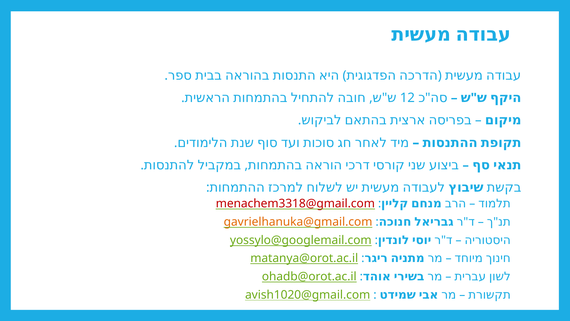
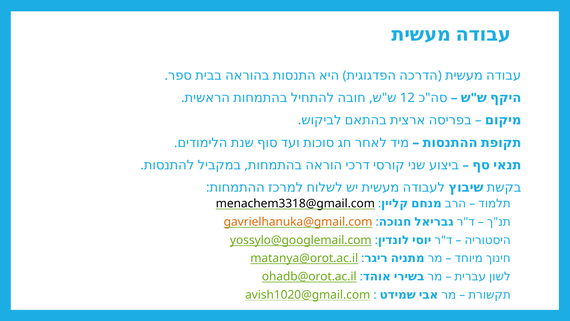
menachem3318@gmail.com colour: red -> black (295, 203)
